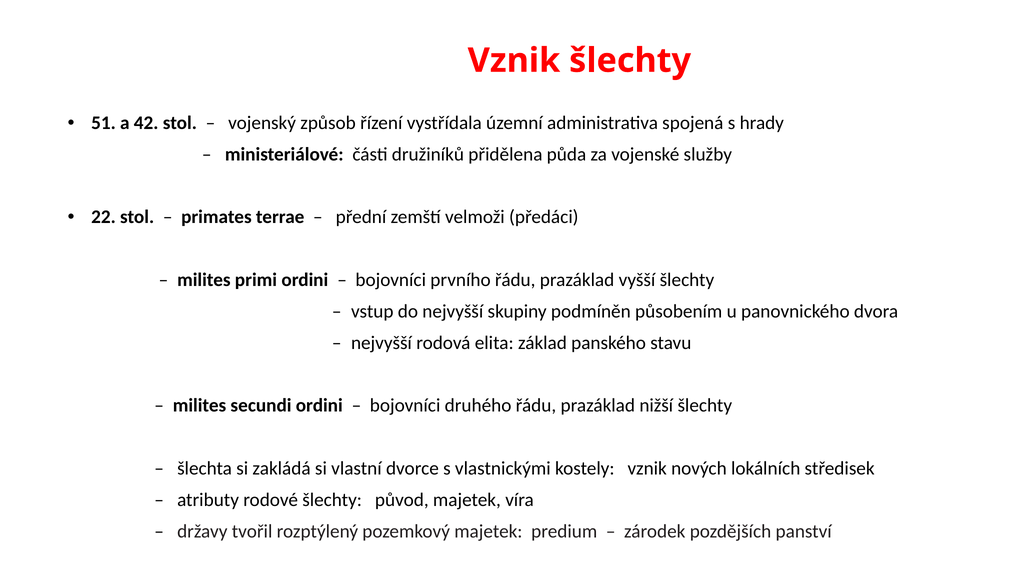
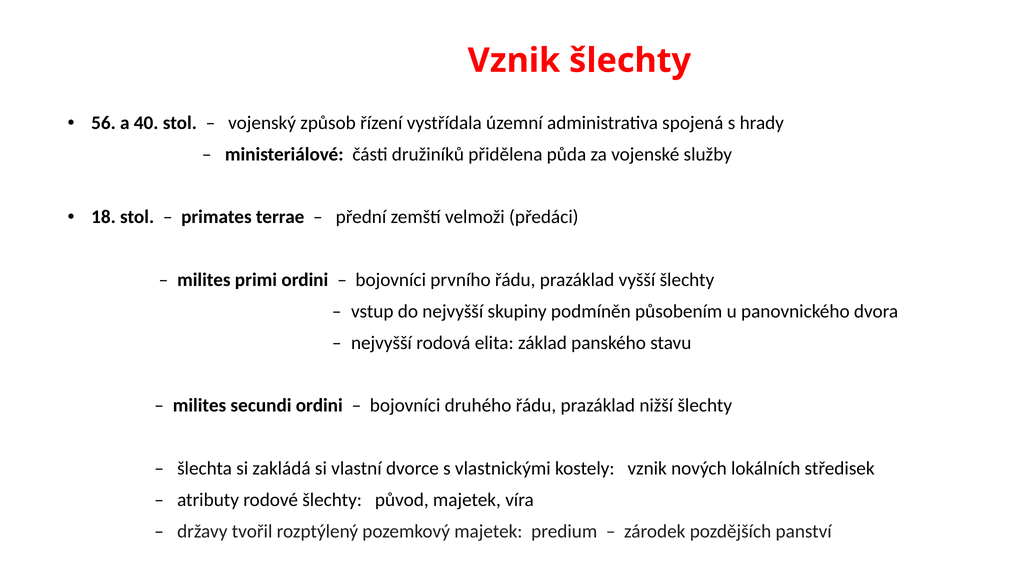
51: 51 -> 56 (103, 123)
42: 42 -> 40 (146, 123)
22: 22 -> 18 (103, 217)
